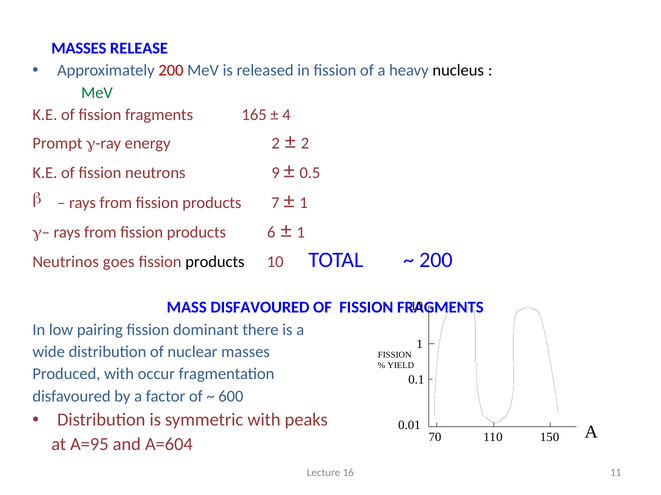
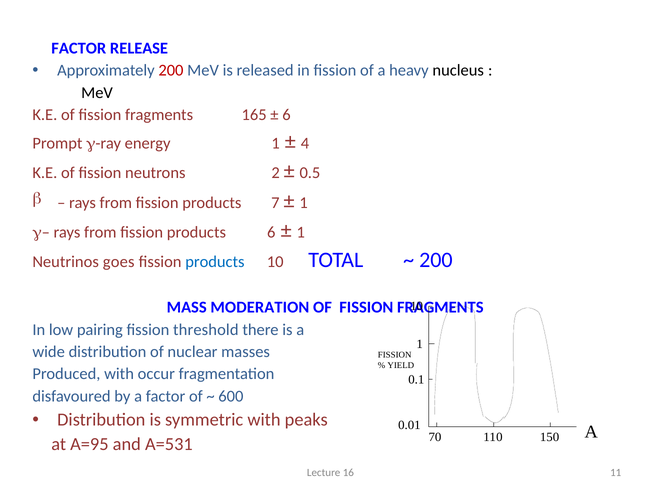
MASSES: MASSES -> FACTOR (79, 48)
MeV colour: green -> black (97, 93)
4: 4 -> 6 (286, 115)
energy 2: 2 -> 1 (276, 144)
2: 2 -> 4 (305, 144)
9: 9 -> 2 (276, 173)
products colour: black -> blue (215, 262)
MASS DISFAVOURED: DISFAVOURED -> MODERATION (260, 308)
dominant: dominant -> threshold (206, 330)
A=604: A=604 -> A=531 (169, 445)
